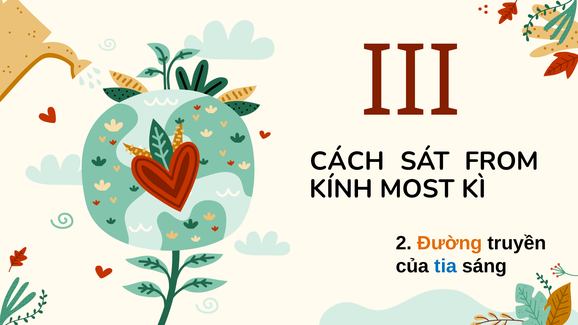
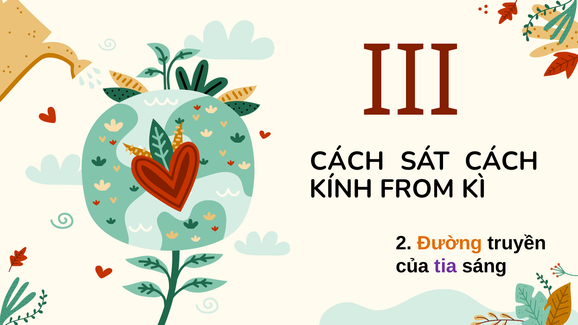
SÁT FROM: FROM -> CÁCH (501, 161)
MOST: MOST -> FROM (417, 189)
tia colour: blue -> purple (446, 266)
